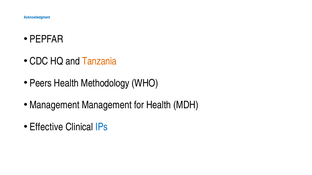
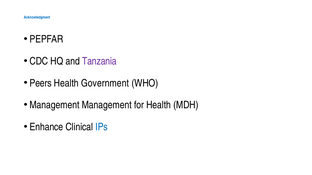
Tanzania colour: orange -> purple (99, 61)
Methodology: Methodology -> Government (105, 83)
Effective: Effective -> Enhance (46, 127)
